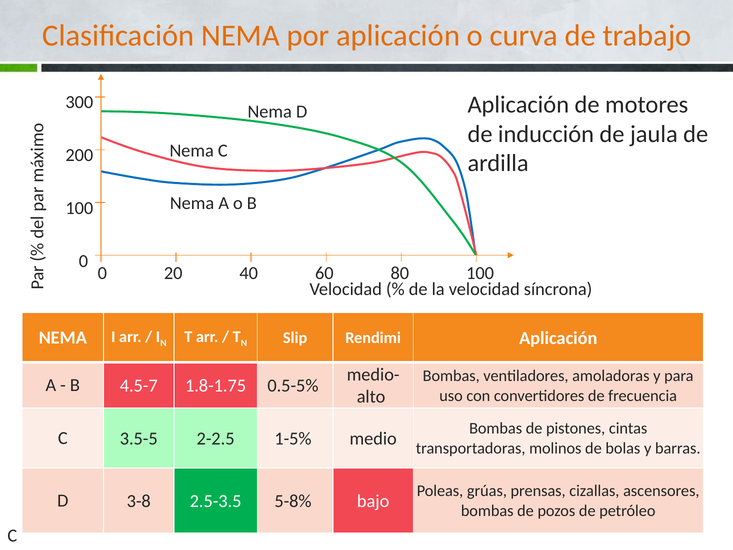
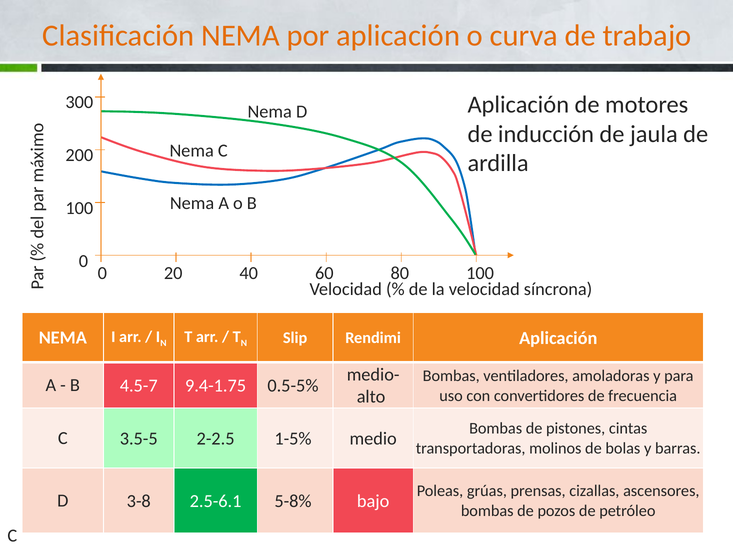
1.8-1.75: 1.8-1.75 -> 9.4-1.75 (216, 386)
2.5-3.5: 2.5-3.5 -> 2.5-6.1 (216, 501)
